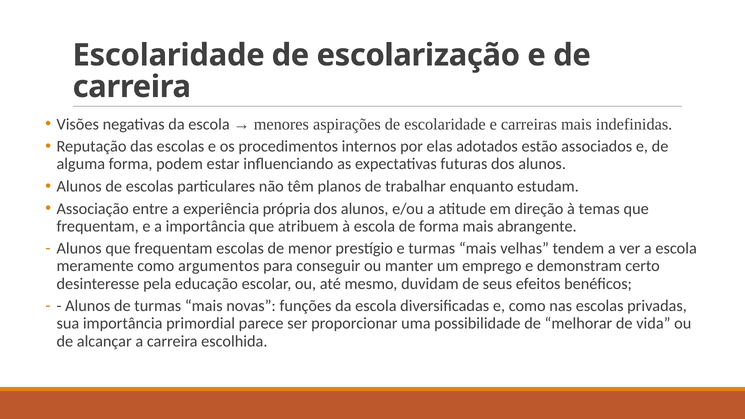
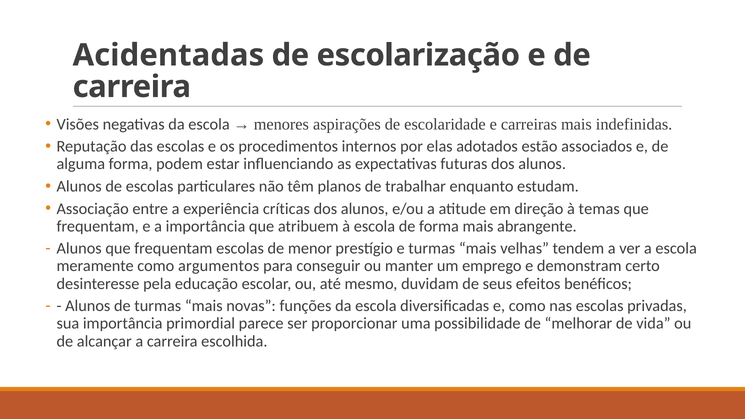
Escolaridade: Escolaridade -> Acidentadas (168, 55)
própria: própria -> críticas (286, 209)
